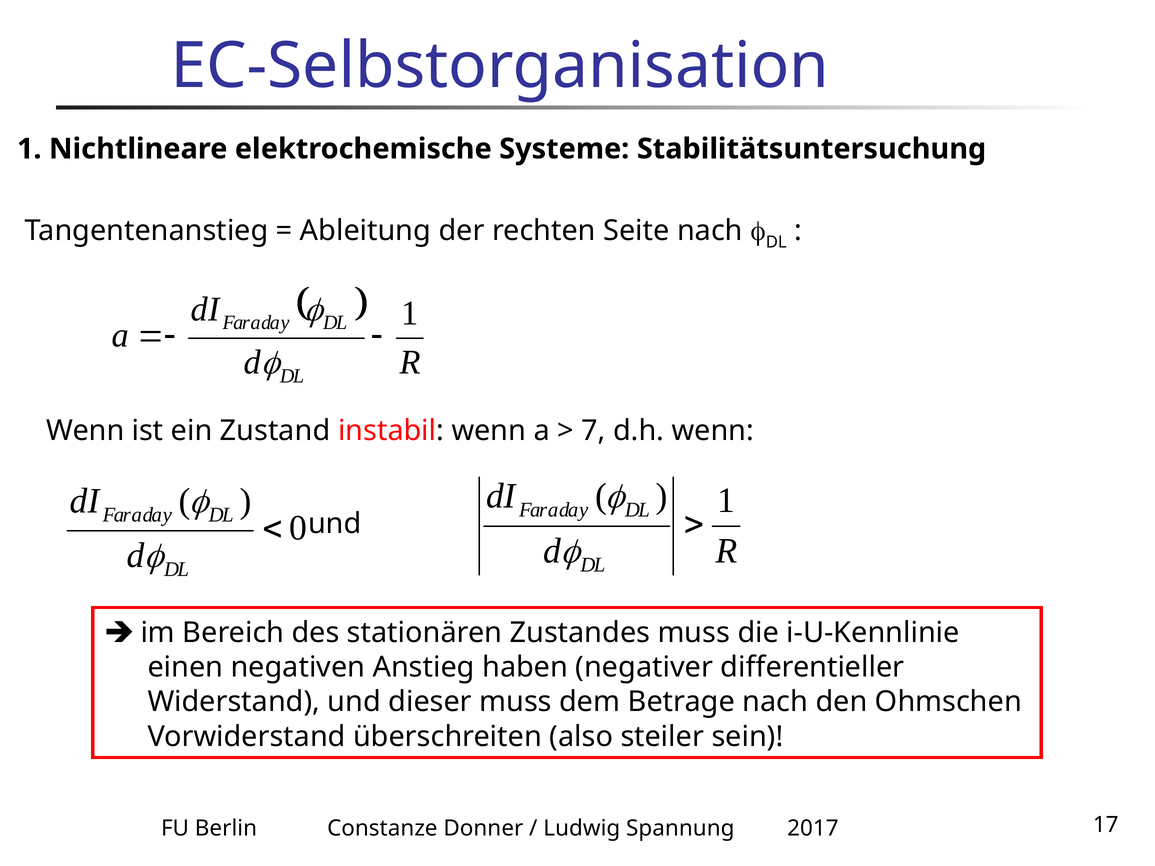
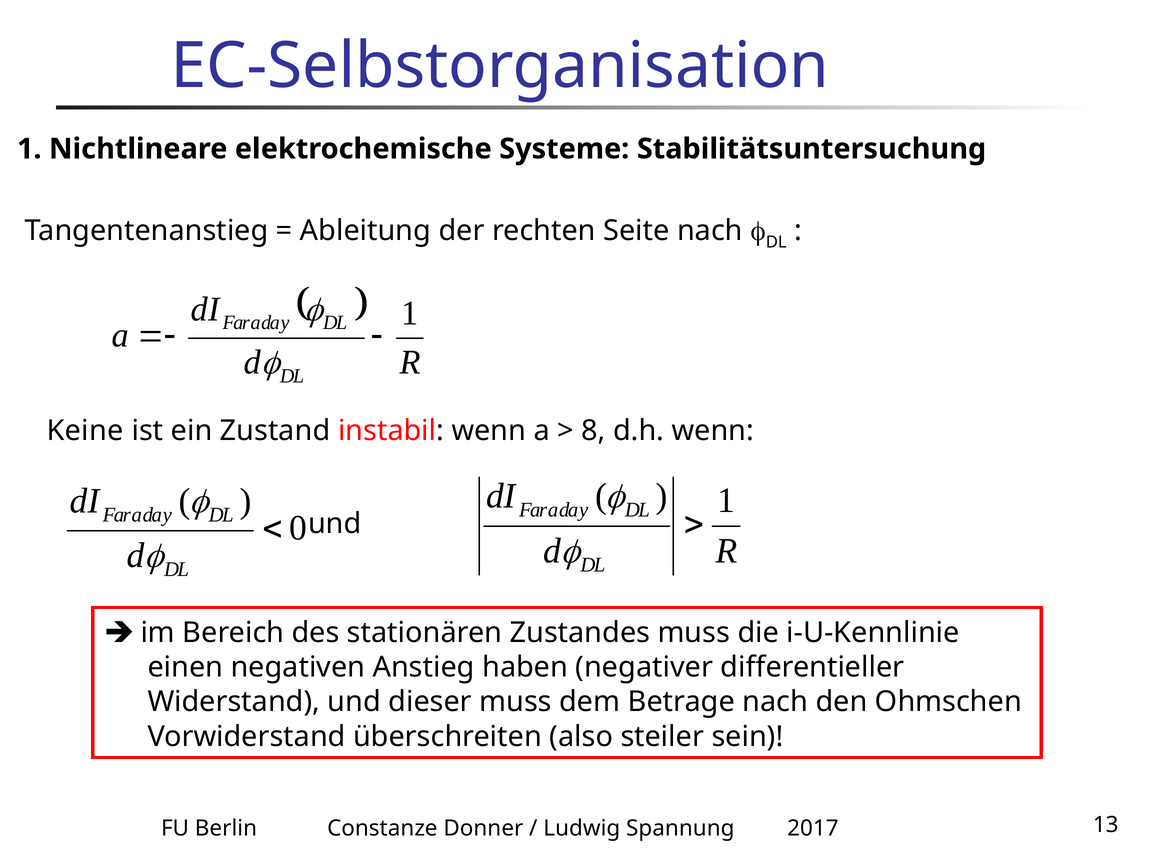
Wenn: Wenn -> Keine (85, 431)
7: 7 -> 8 (594, 431)
17: 17 -> 13 (1106, 825)
